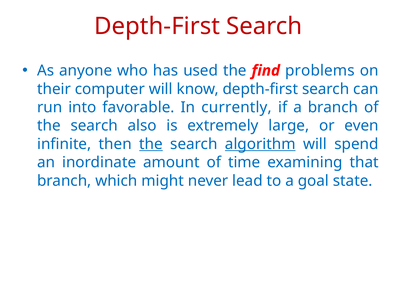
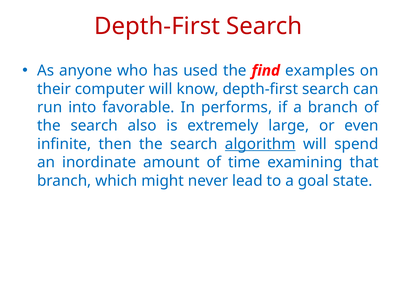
problems: problems -> examples (320, 71)
currently: currently -> performs (237, 107)
the underline: present -> none (151, 144)
